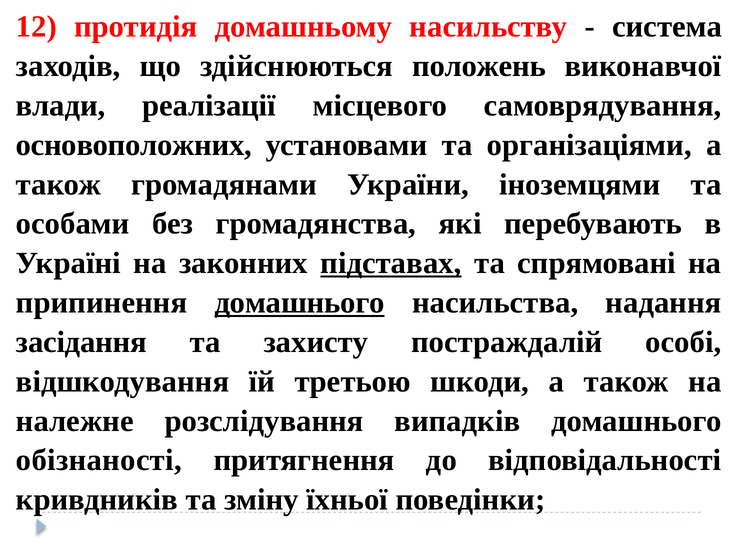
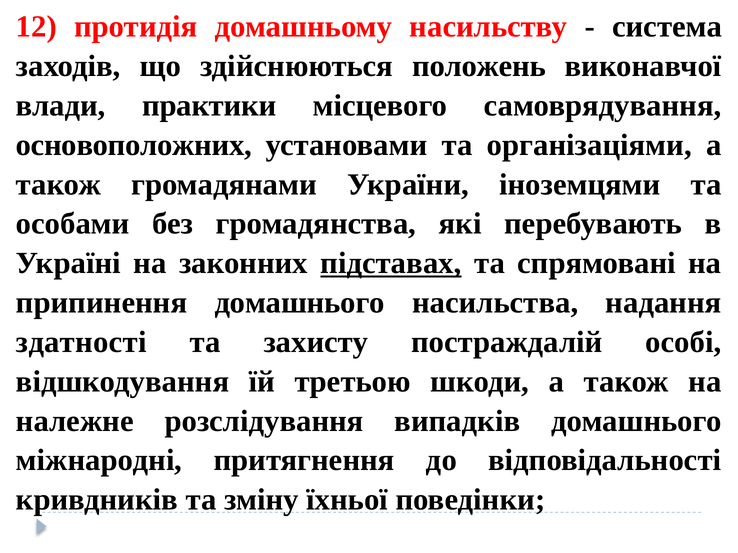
реалізації: реалізації -> практики (209, 106)
домашнього underline: present -> none (300, 303)
засідання: засідання -> здатності (81, 342)
обізнаності: обізнаності -> міжнародні (99, 461)
